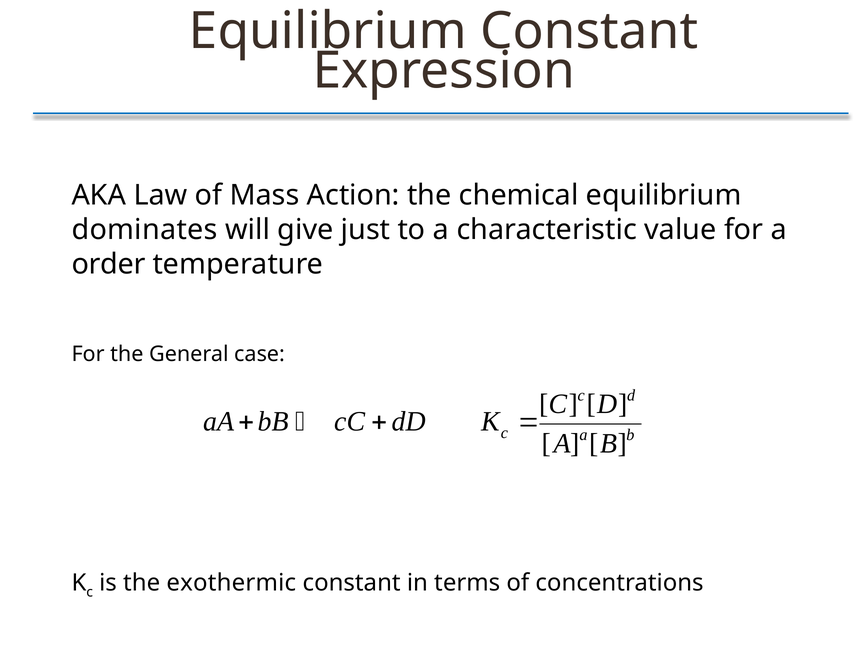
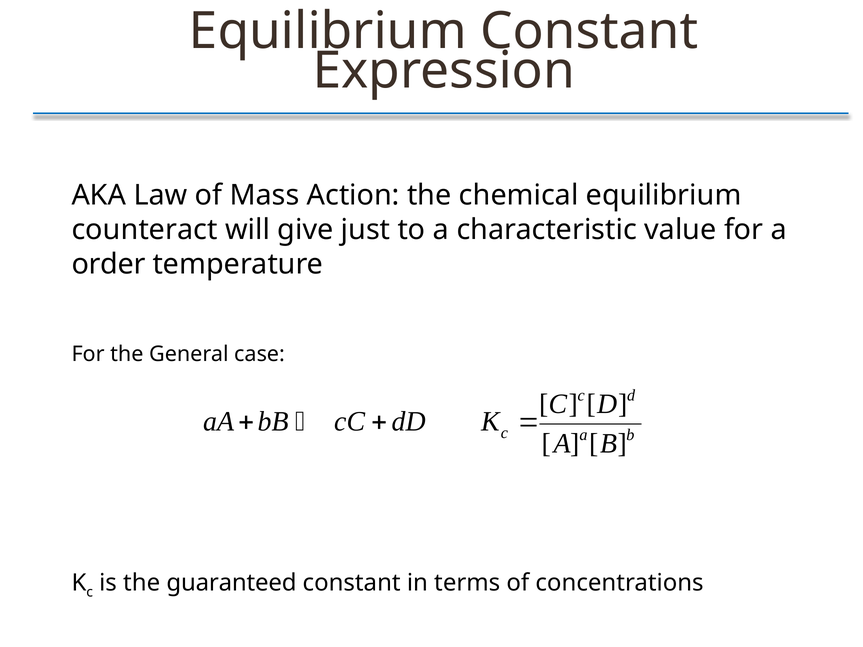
dominates: dominates -> counteract (145, 230)
exothermic: exothermic -> guaranteed (231, 583)
